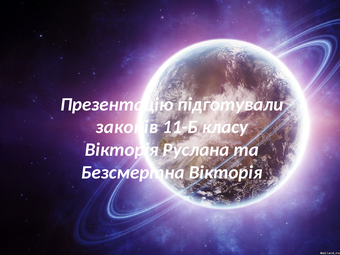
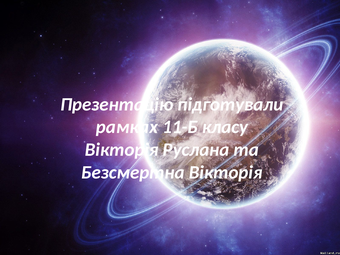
законів: законів -> рамках (127, 127)
